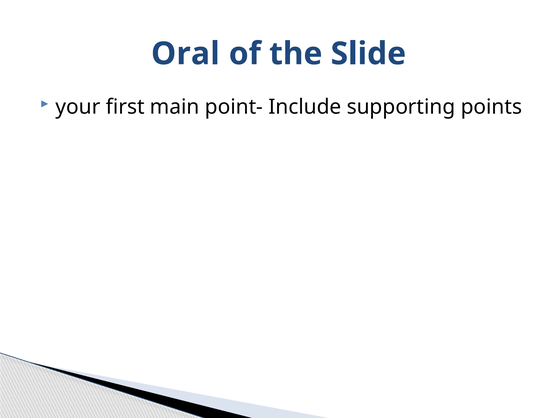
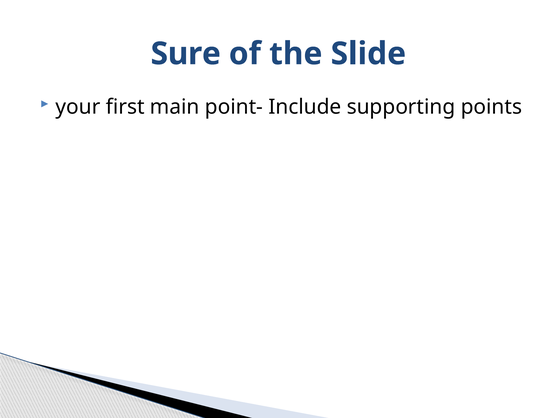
Oral: Oral -> Sure (186, 54)
